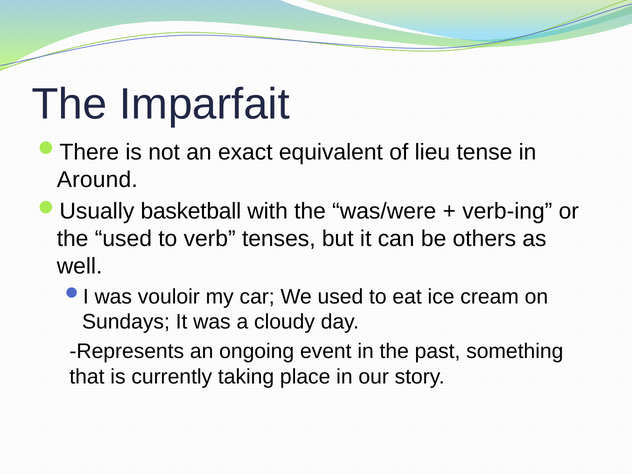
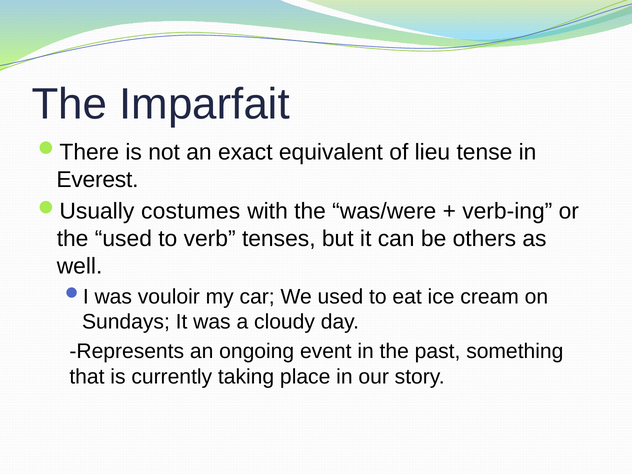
Around: Around -> Everest (97, 180)
basketball: basketball -> costumes (191, 211)
